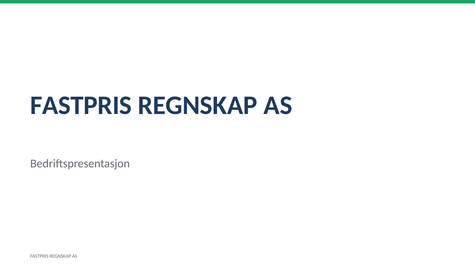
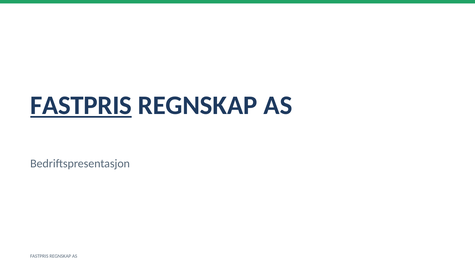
FASTPRIS underline: none -> present (81, 105)
